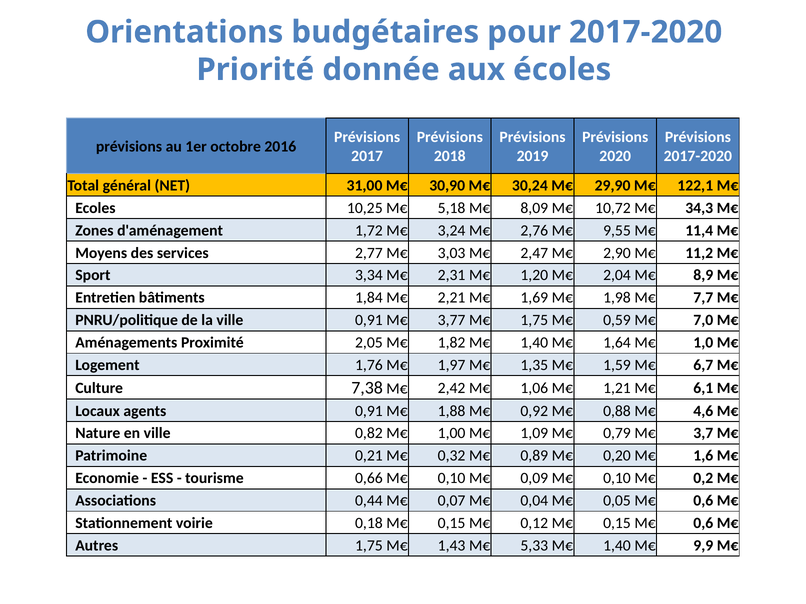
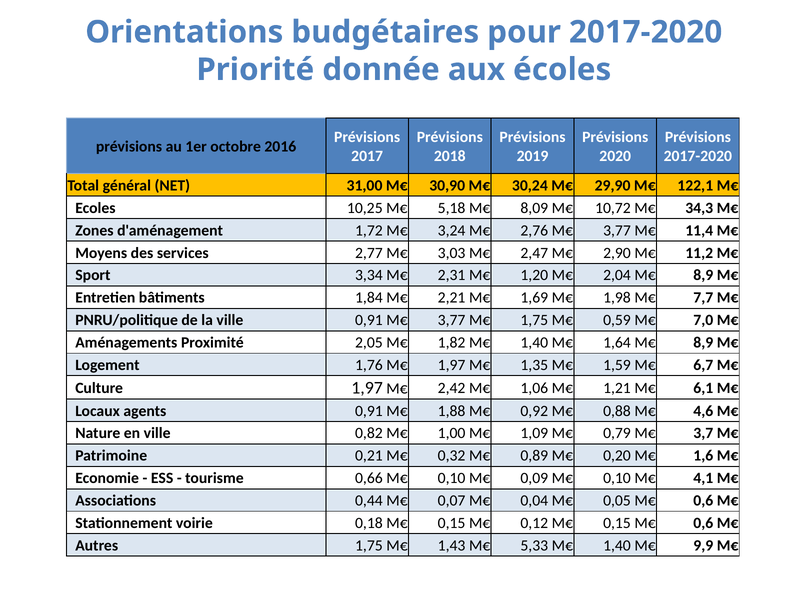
2,76 M€ 9,55: 9,55 -> 3,77 (617, 231)
1,64 M€ 1,0: 1,0 -> 8,9 (703, 343)
Culture 7,38: 7,38 -> 1,97 (367, 388)
0,2: 0,2 -> 4,1 (703, 479)
